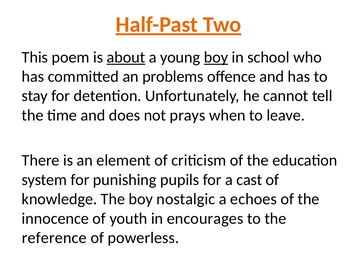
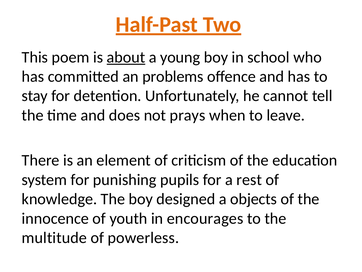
boy underline: present -> none (216, 57)
cast: cast -> rest (249, 179)
nostalgic: nostalgic -> designed (186, 199)
echoes: echoes -> objects (254, 199)
reference: reference -> multitude (54, 237)
